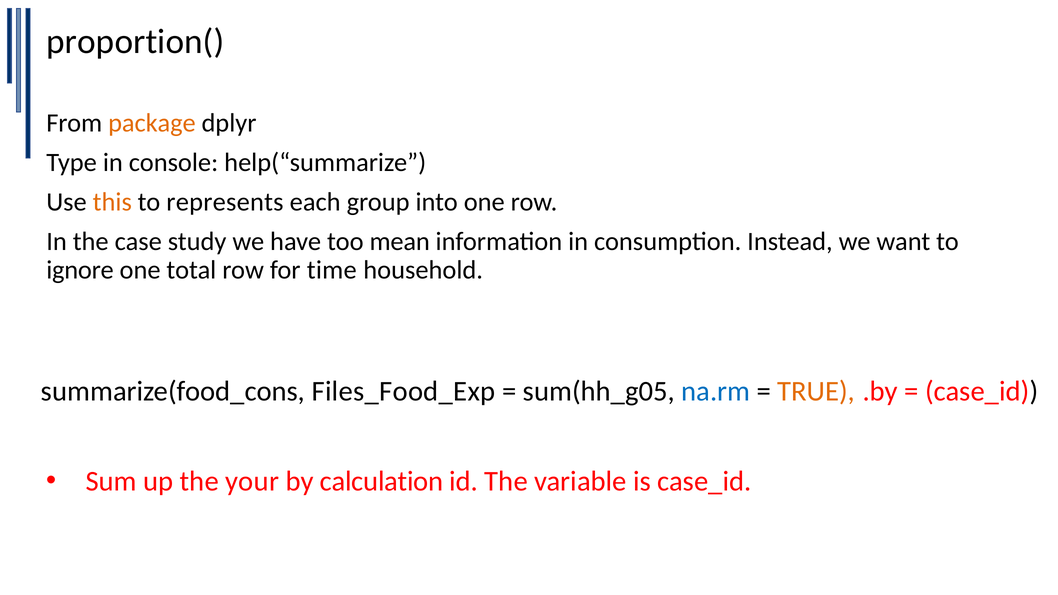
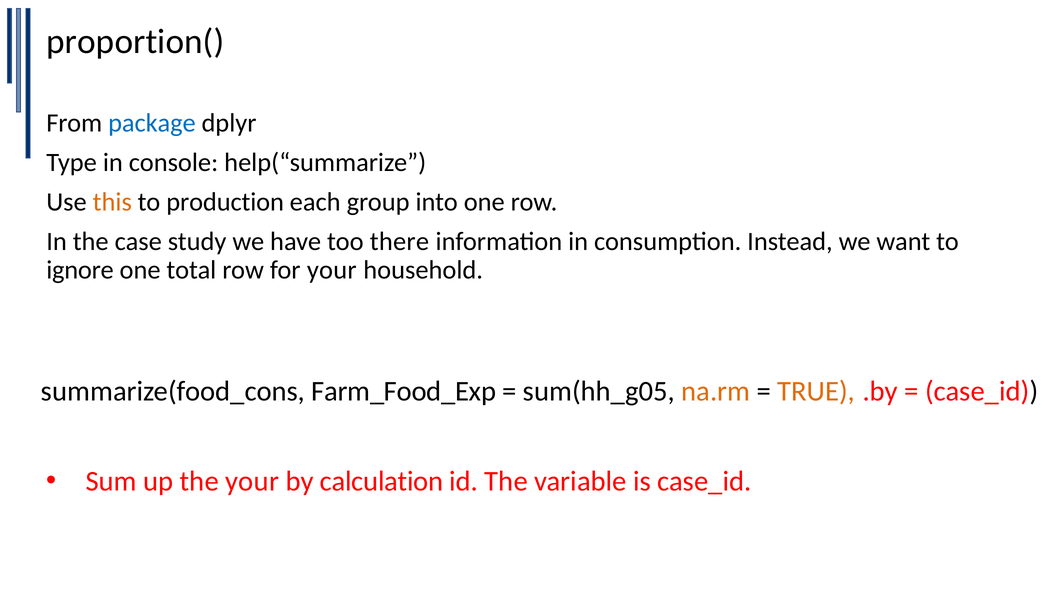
package colour: orange -> blue (152, 123)
represents: represents -> production (225, 202)
mean: mean -> there (399, 242)
for time: time -> your (332, 270)
Files_Food_Exp: Files_Food_Exp -> Farm_Food_Exp (404, 391)
na.rm colour: blue -> orange (716, 391)
